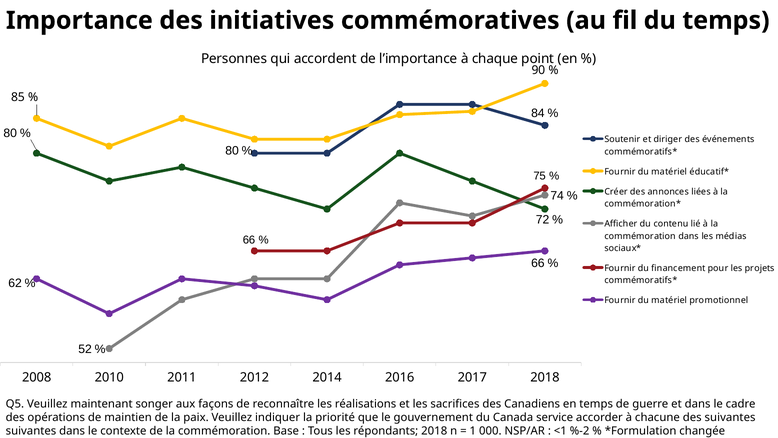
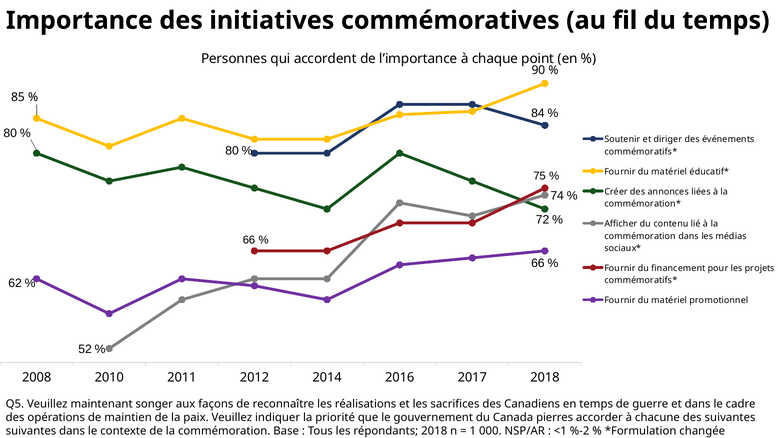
service: service -> pierres (555, 417)
